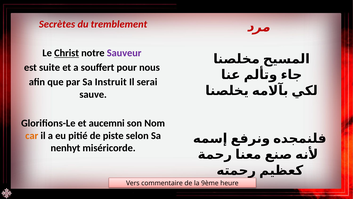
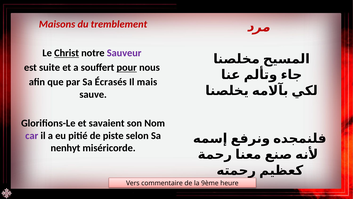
Secrètes: Secrètes -> Maisons (57, 24)
pour underline: none -> present (127, 67)
Instruit: Instruit -> Écrasés (111, 82)
serai: serai -> mais (147, 82)
aucemni: aucemni -> savaient (107, 123)
car colour: orange -> purple (32, 135)
